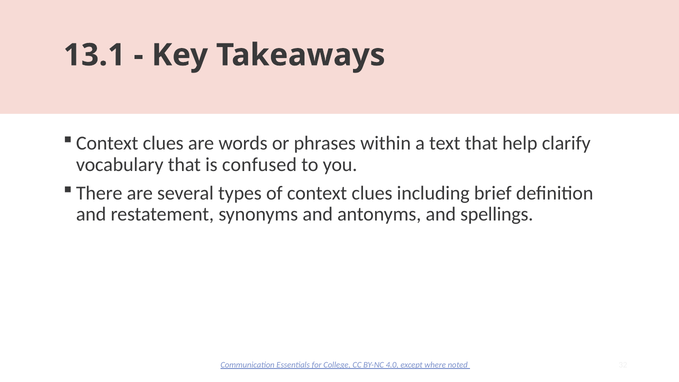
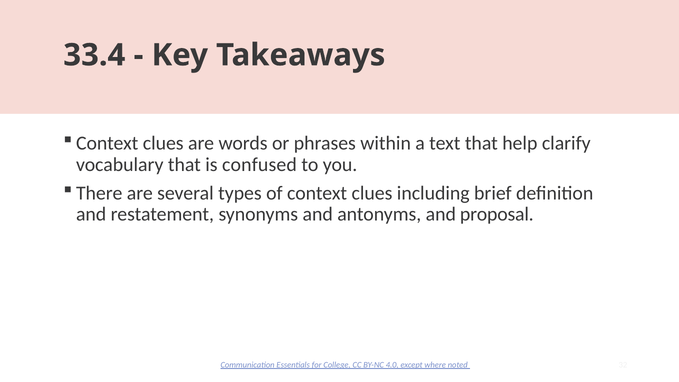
13.1: 13.1 -> 33.4 (94, 55)
spellings: spellings -> proposal (497, 214)
